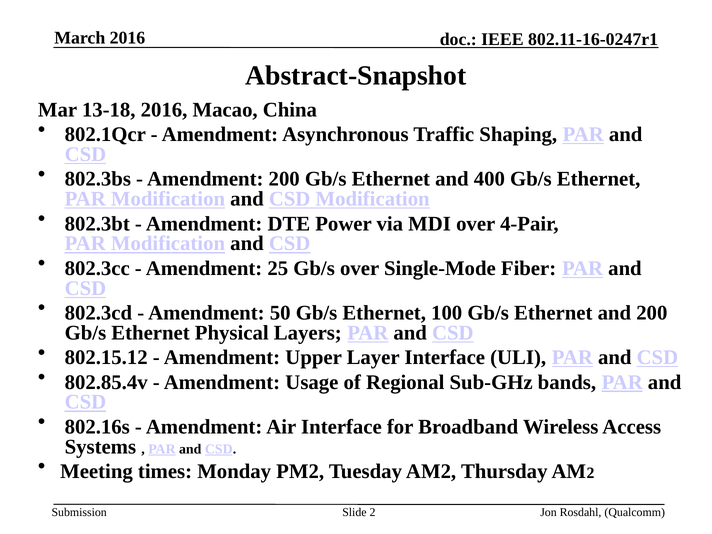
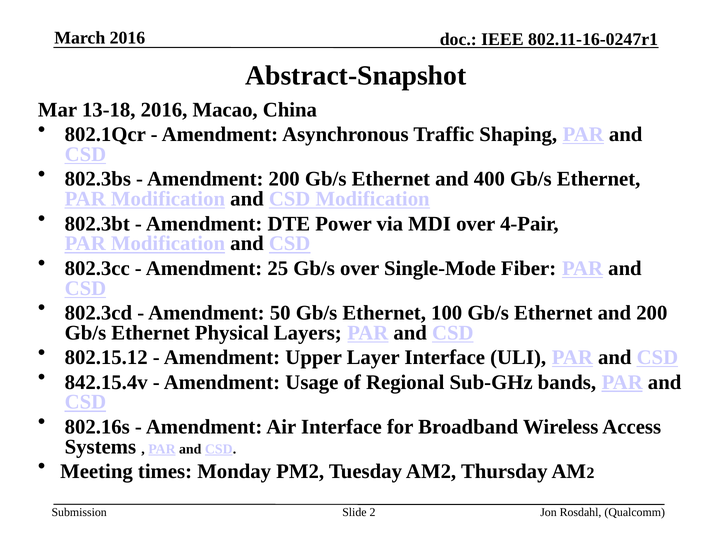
802.85.4v: 802.85.4v -> 842.15.4v (106, 382)
